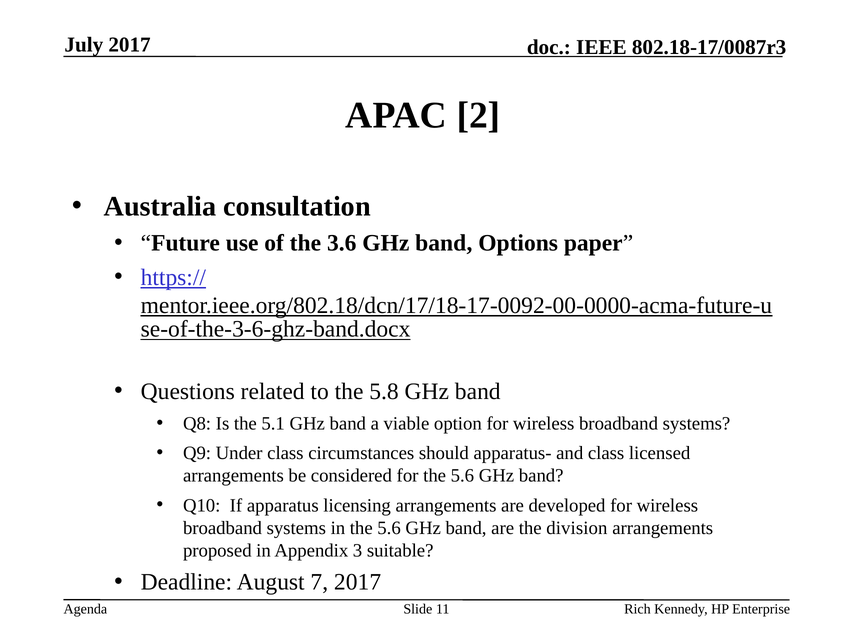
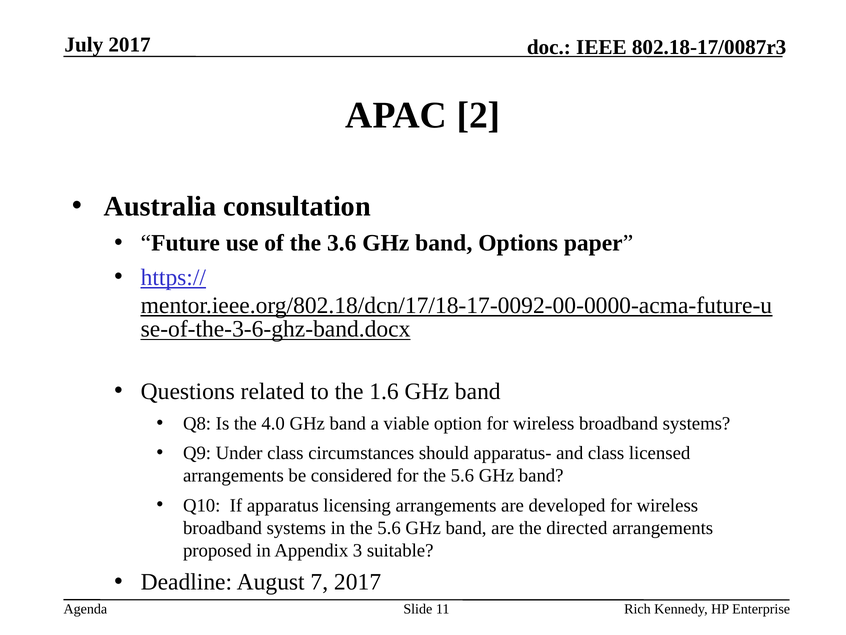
5.8: 5.8 -> 1.6 (384, 391)
5.1: 5.1 -> 4.0 (273, 423)
division: division -> directed (577, 528)
